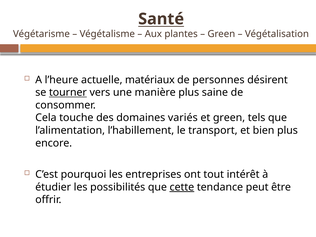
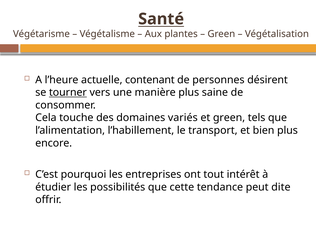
matériaux: matériaux -> contenant (150, 80)
cette underline: present -> none (182, 187)
être: être -> dite (281, 187)
